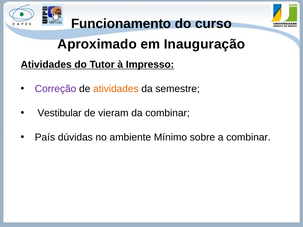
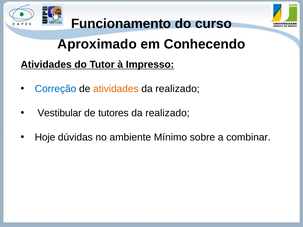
Inauguração: Inauguração -> Conhecendo (205, 44)
Correção colour: purple -> blue (56, 89)
semestre: semestre -> realizado (178, 89)
vieram: vieram -> tutores (113, 113)
combinar: combinar -> realizado (167, 113)
País: País -> Hoje (45, 137)
